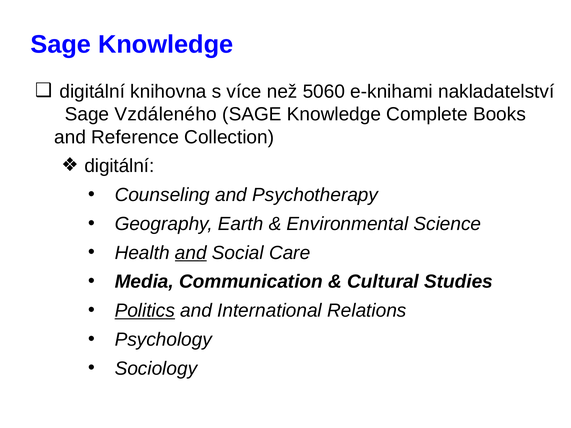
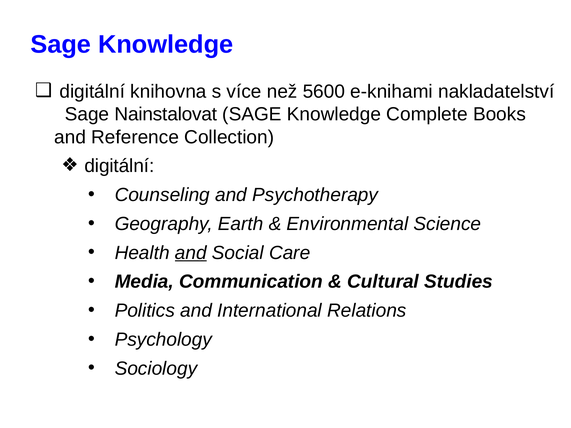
5060: 5060 -> 5600 (324, 91)
Vzdáleného: Vzdáleného -> Nainstalovat (166, 114)
Politics underline: present -> none (145, 311)
